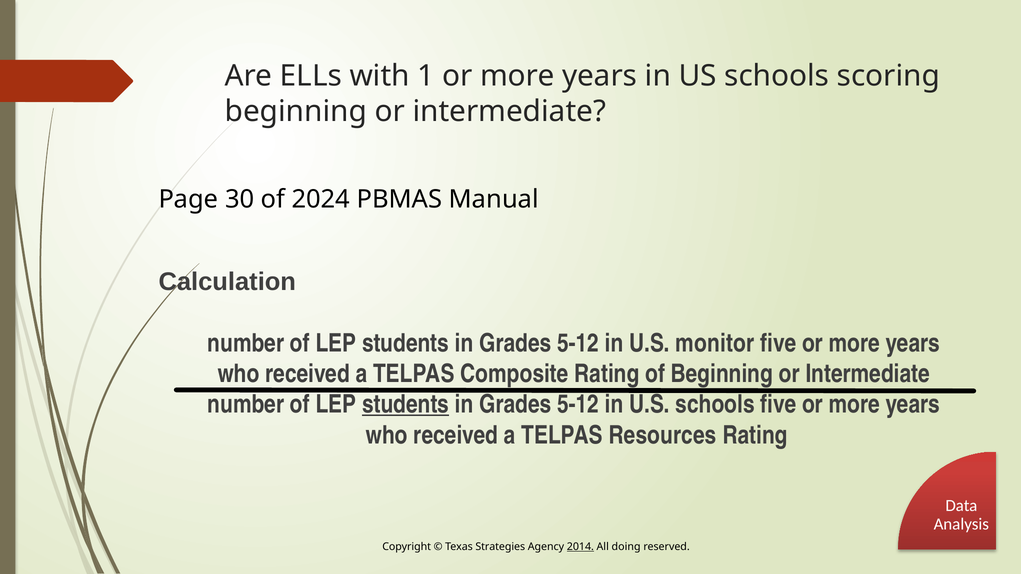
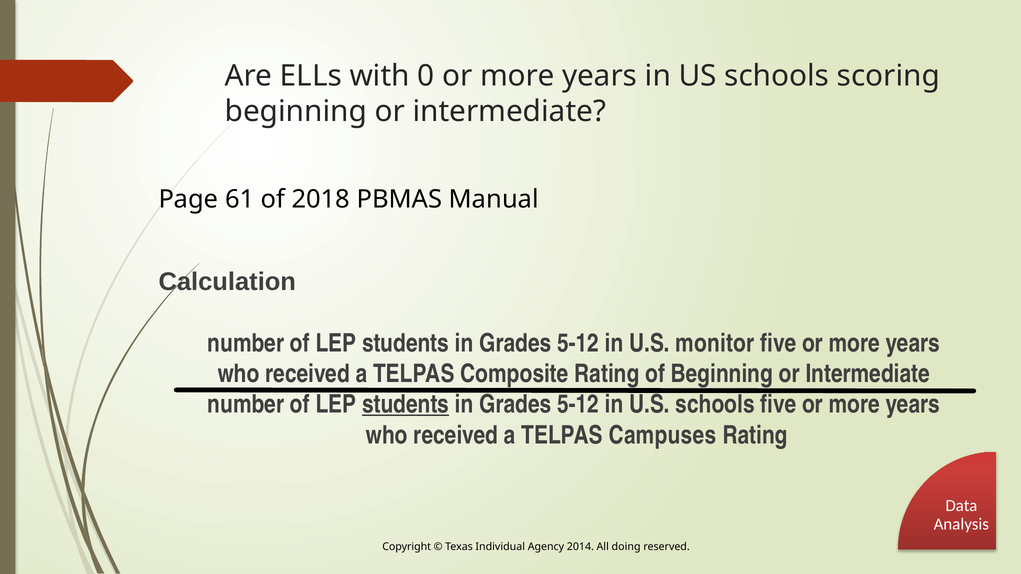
1: 1 -> 0 (426, 76)
30: 30 -> 61 (240, 200)
2024: 2024 -> 2018 (321, 200)
Resources: Resources -> Campuses (663, 435)
Strategies: Strategies -> Individual (500, 547)
2014 underline: present -> none (580, 547)
